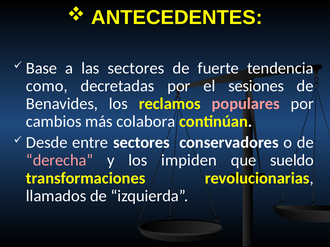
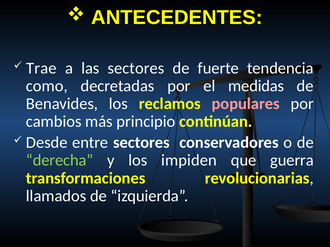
Base: Base -> Trae (41, 68)
sesiones: sesiones -> medidas (256, 86)
colabora: colabora -> principio (146, 122)
derecha colour: pink -> light green (60, 161)
sueldo: sueldo -> guerra (292, 161)
